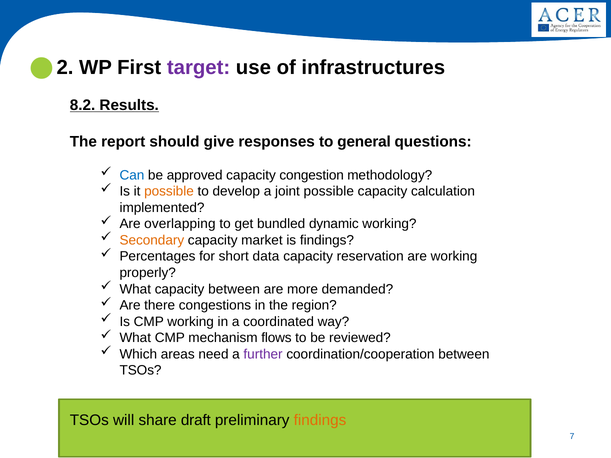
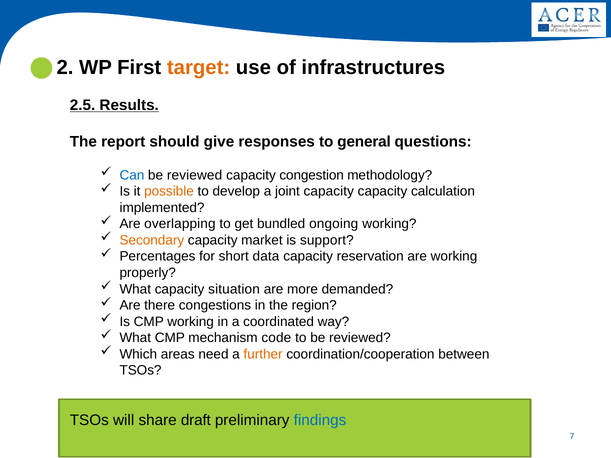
target colour: purple -> orange (199, 68)
8.2: 8.2 -> 2.5 (83, 105)
approved: approved -> reviewed (195, 175)
joint possible: possible -> capacity (329, 192)
dynamic: dynamic -> ongoing (334, 224)
is findings: findings -> support (327, 240)
capacity between: between -> situation (234, 289)
flows: flows -> code (276, 338)
further colour: purple -> orange (263, 354)
findings colour: orange -> blue (320, 421)
